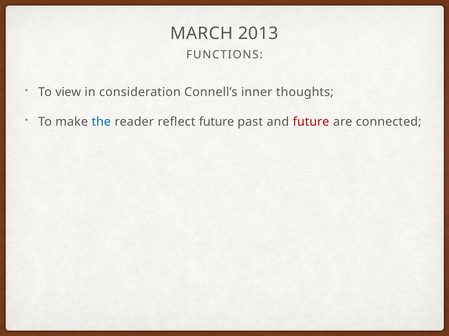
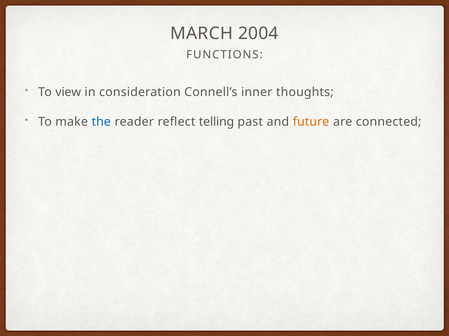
2013: 2013 -> 2004 (258, 34)
reflect future: future -> telling (217, 122)
future colour: red -> orange (311, 122)
